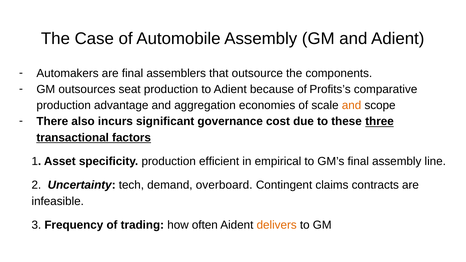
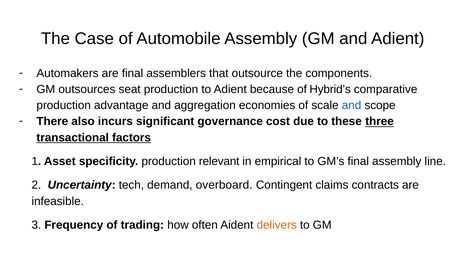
Profits’s: Profits’s -> Hybrid’s (330, 89)
and colour: orange -> blue (352, 105)
efficient: efficient -> relevant (219, 161)
